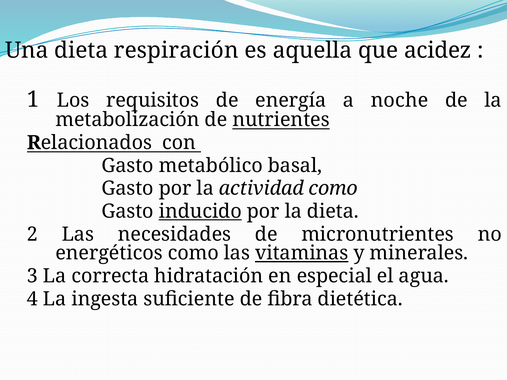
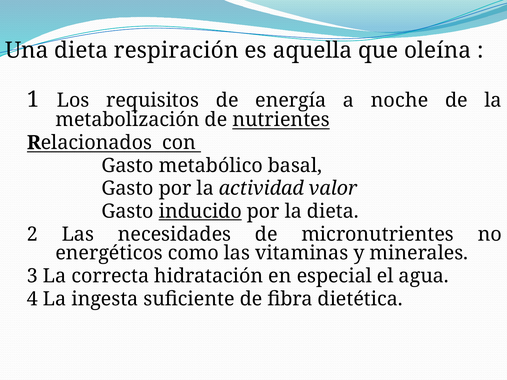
acidez: acidez -> oleína (438, 50)
actividad como: como -> valor (333, 189)
vitaminas underline: present -> none (302, 253)
